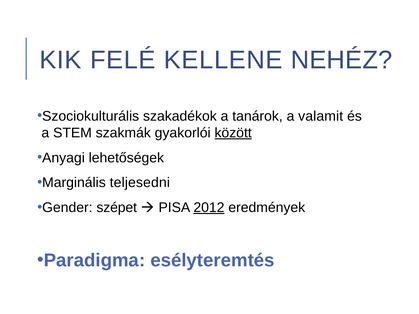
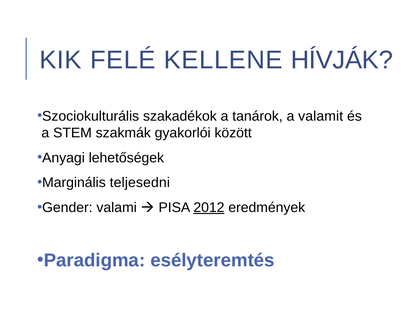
NEHÉZ: NEHÉZ -> HÍVJÁK (342, 60)
között underline: present -> none (233, 133)
szépet: szépet -> valami (117, 208)
